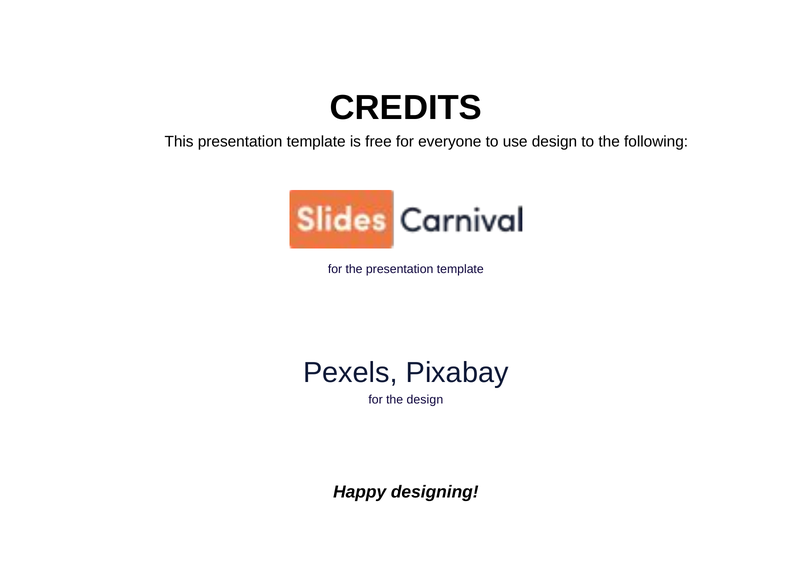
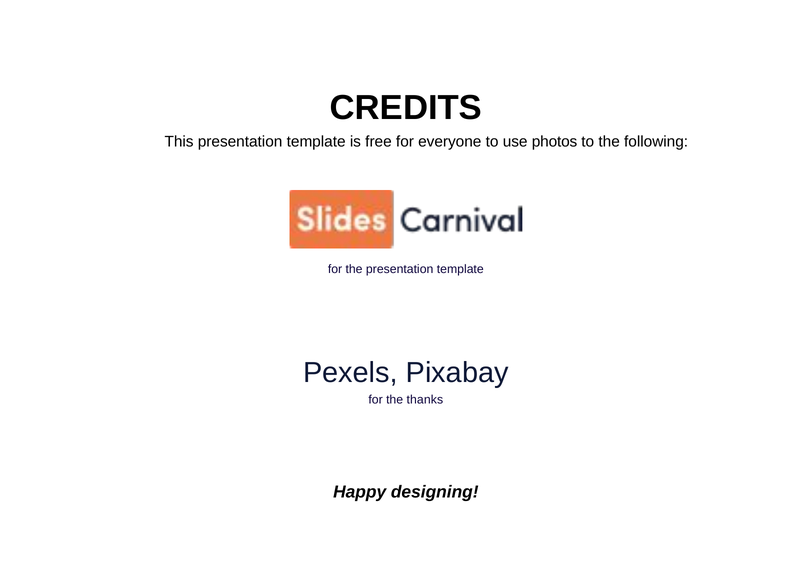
use design: design -> photos (555, 142)
the design: design -> thanks (425, 400)
